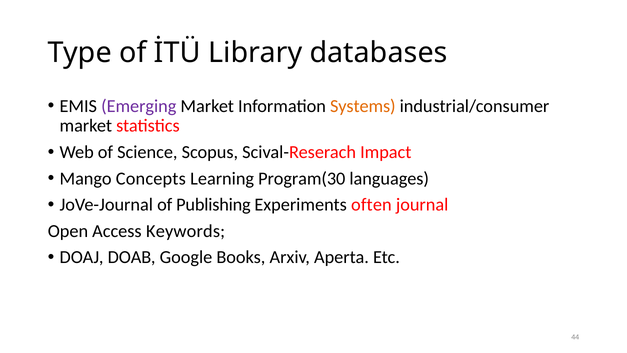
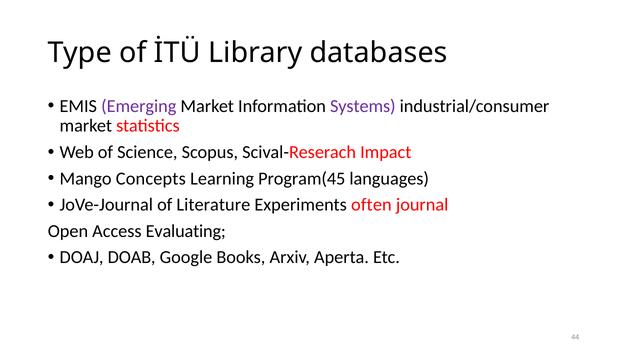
Systems colour: orange -> purple (363, 106)
Program(30: Program(30 -> Program(45 (302, 178)
Publishing: Publishing -> Literature (213, 205)
Keywords: Keywords -> Evaluating (186, 231)
